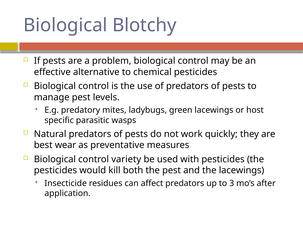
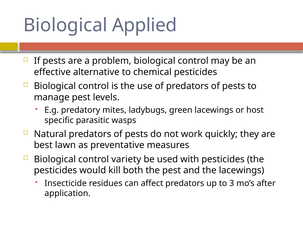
Blotchy: Blotchy -> Applied (145, 25)
wear: wear -> lawn (65, 145)
